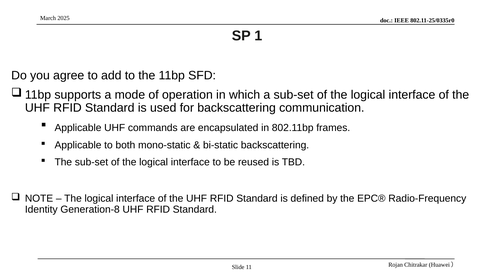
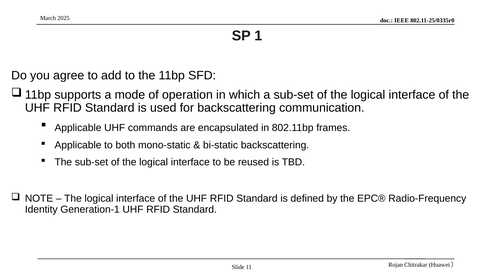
Generation-8: Generation-8 -> Generation-1 (90, 209)
